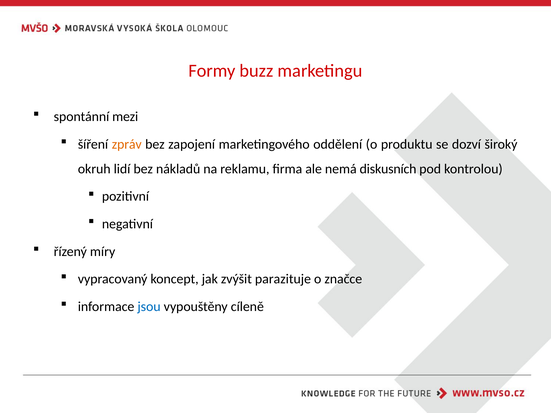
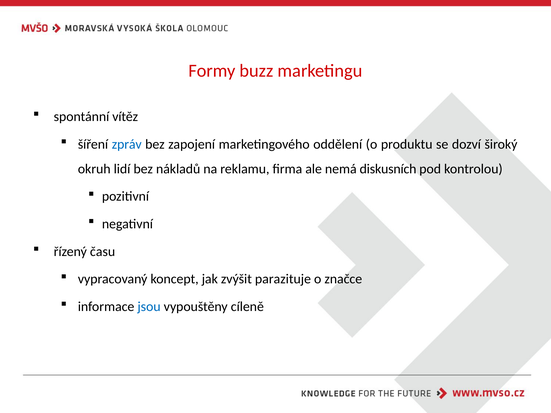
mezi: mezi -> vítěz (125, 117)
zpráv colour: orange -> blue (127, 144)
míry: míry -> času (103, 252)
